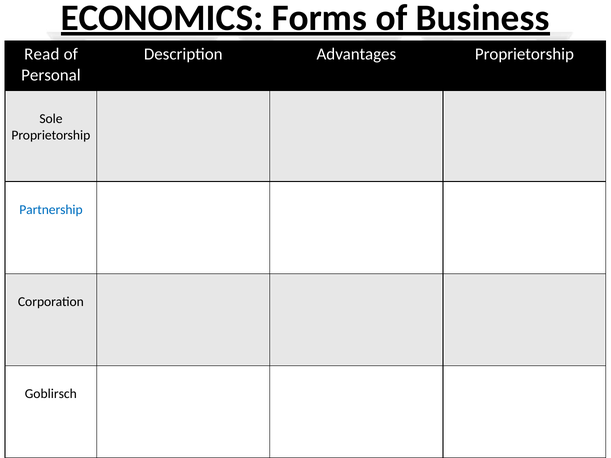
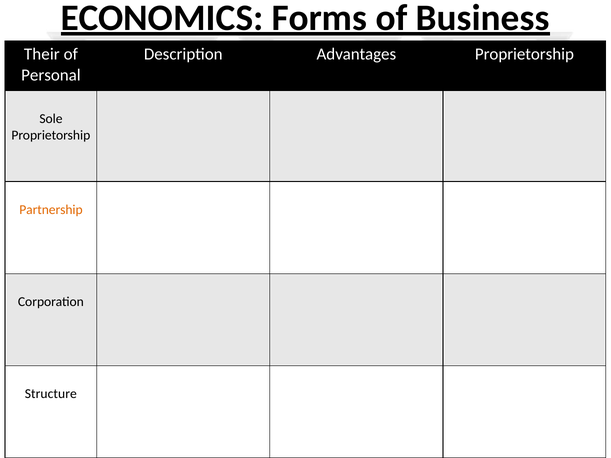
Read: Read -> Their (42, 54)
Partnership colour: blue -> orange (51, 210)
Goblirsch: Goblirsch -> Structure (51, 394)
